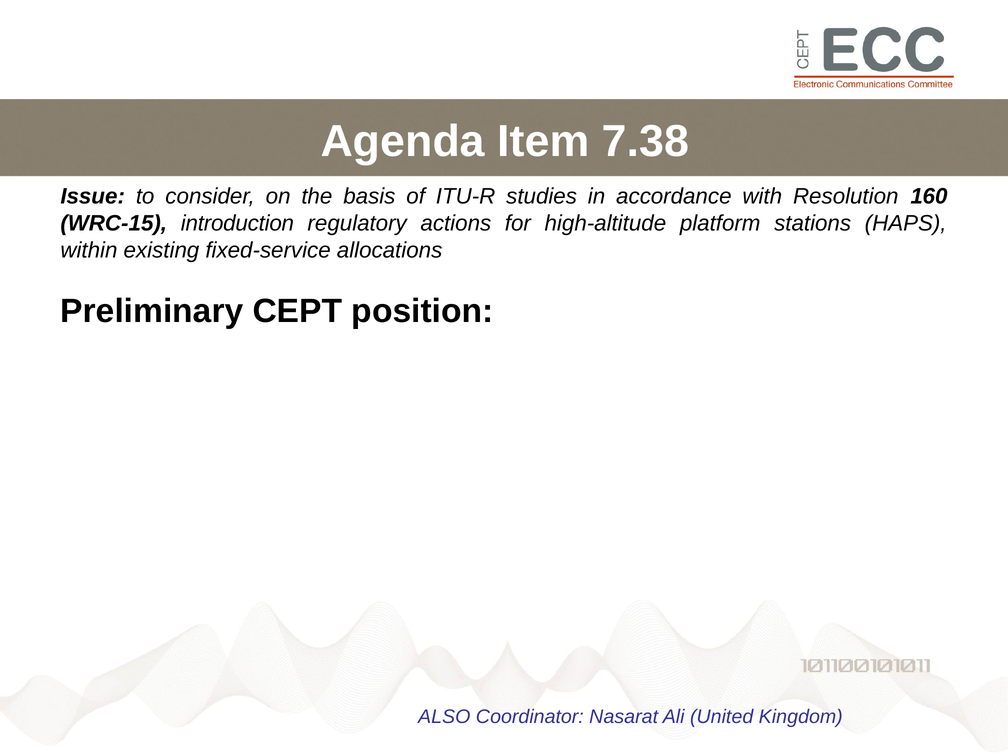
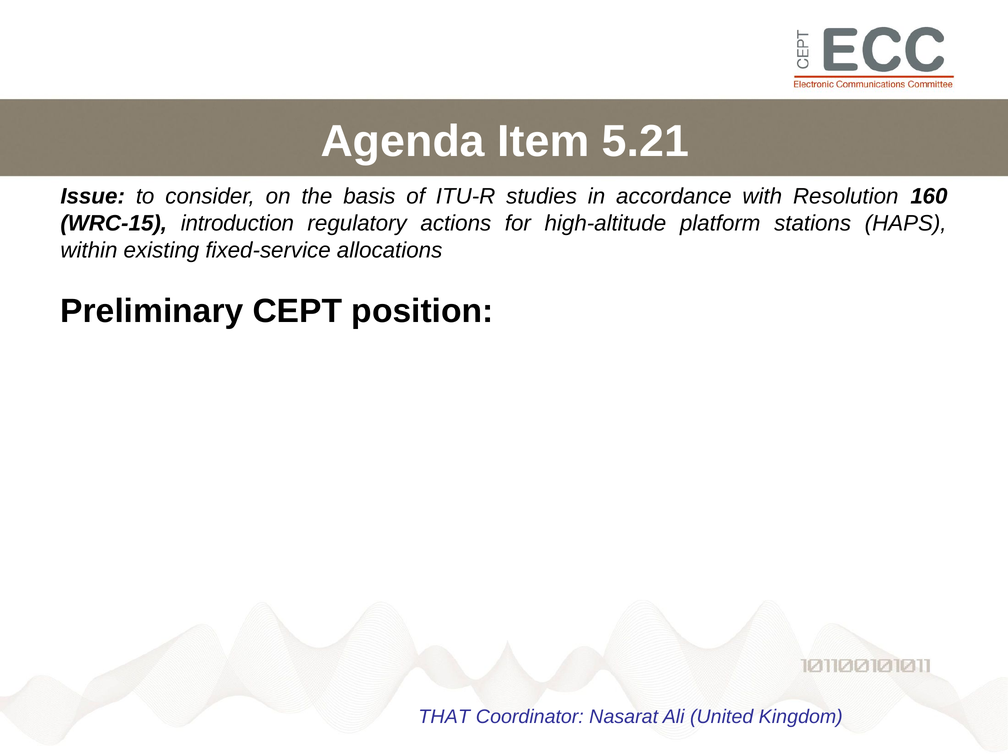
7.38: 7.38 -> 5.21 (645, 141)
ALSO: ALSO -> THAT (444, 717)
